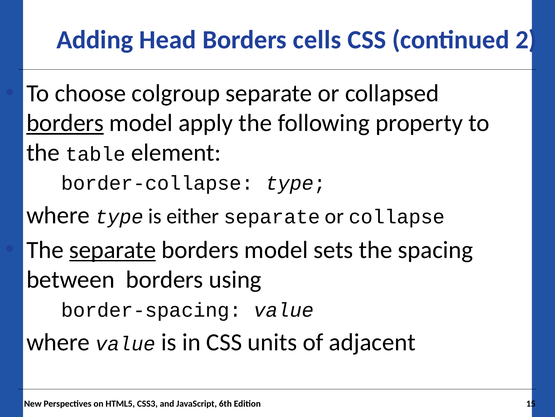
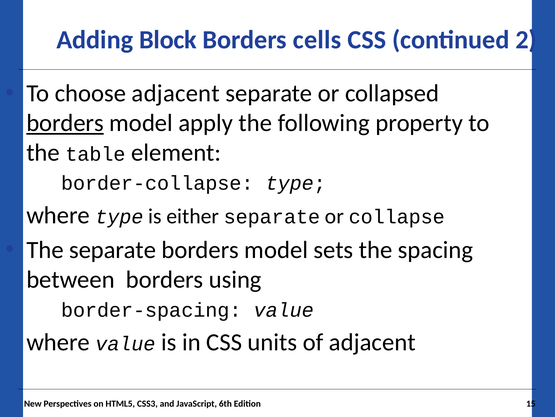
Head: Head -> Block (168, 40)
choose colgroup: colgroup -> adjacent (176, 93)
separate underline: present -> none (113, 250)
